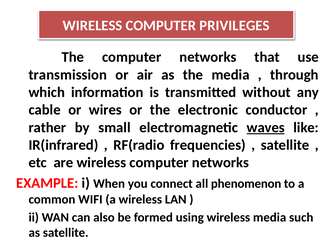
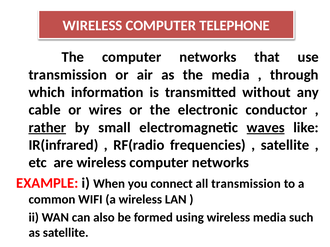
PRIVILEGES: PRIVILEGES -> TELEPHONE (235, 26)
rather underline: none -> present (47, 128)
all phenomenon: phenomenon -> transmission (246, 184)
